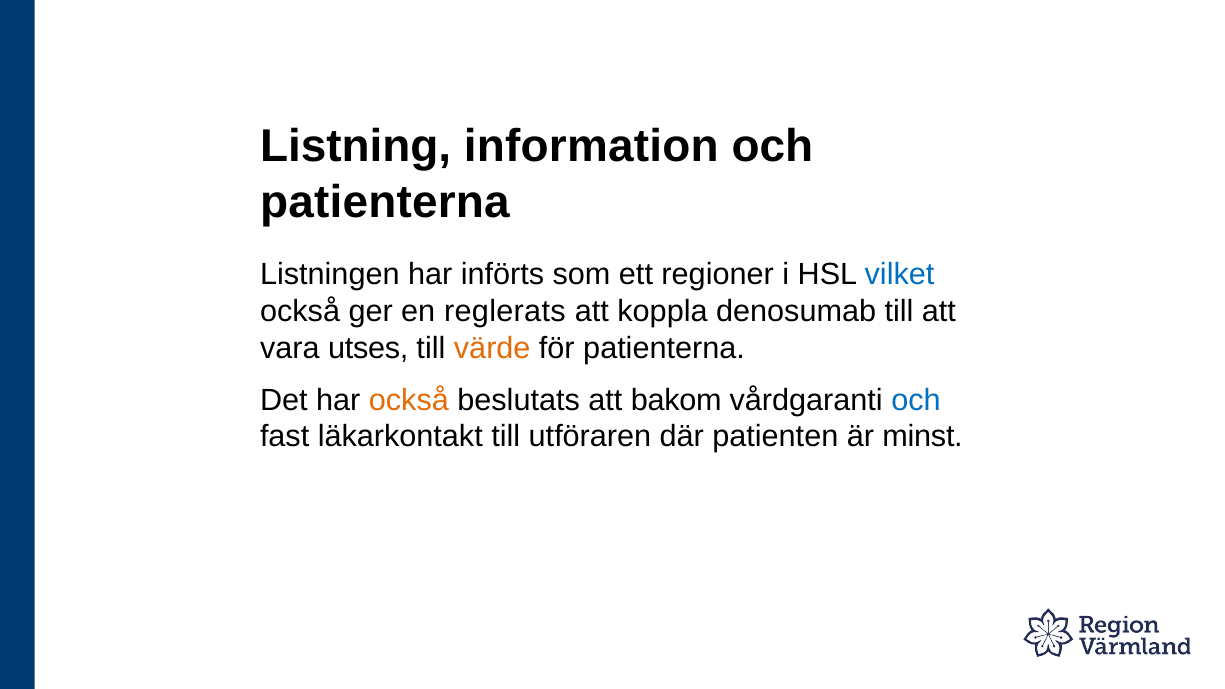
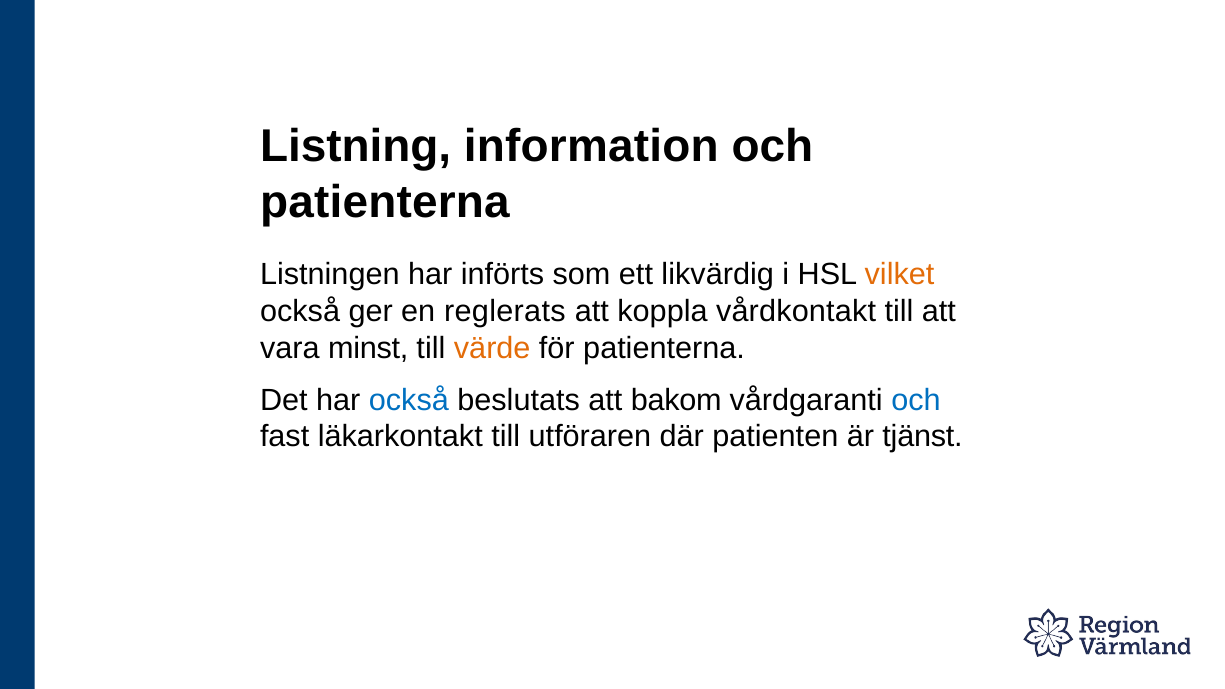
regioner: regioner -> likvärdig (718, 275)
vilket colour: blue -> orange (900, 275)
denosumab: denosumab -> vårdkontakt (796, 311)
utses: utses -> minst (368, 348)
också colour: orange -> blue (409, 400)
minst: minst -> tjänst (923, 437)
